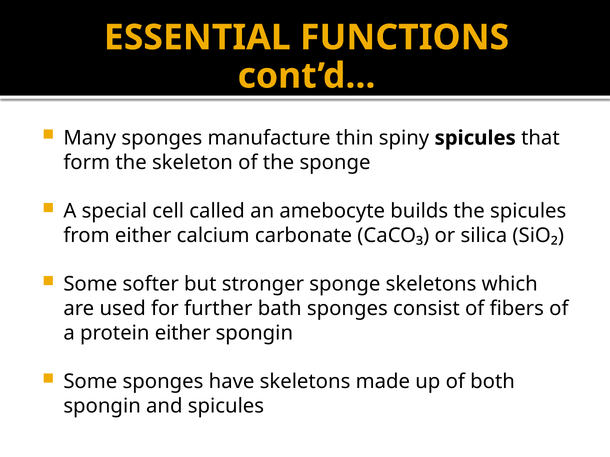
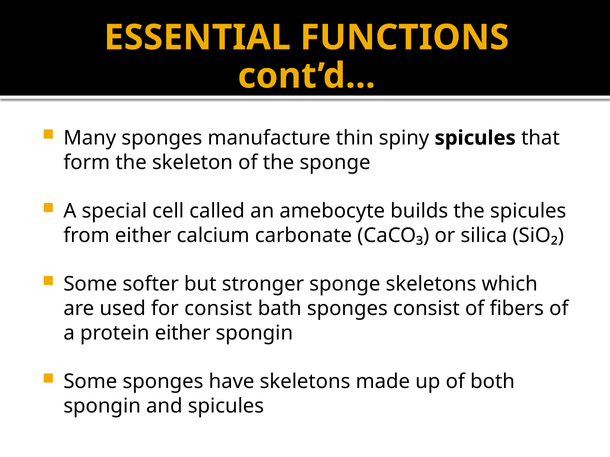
for further: further -> consist (218, 309)
